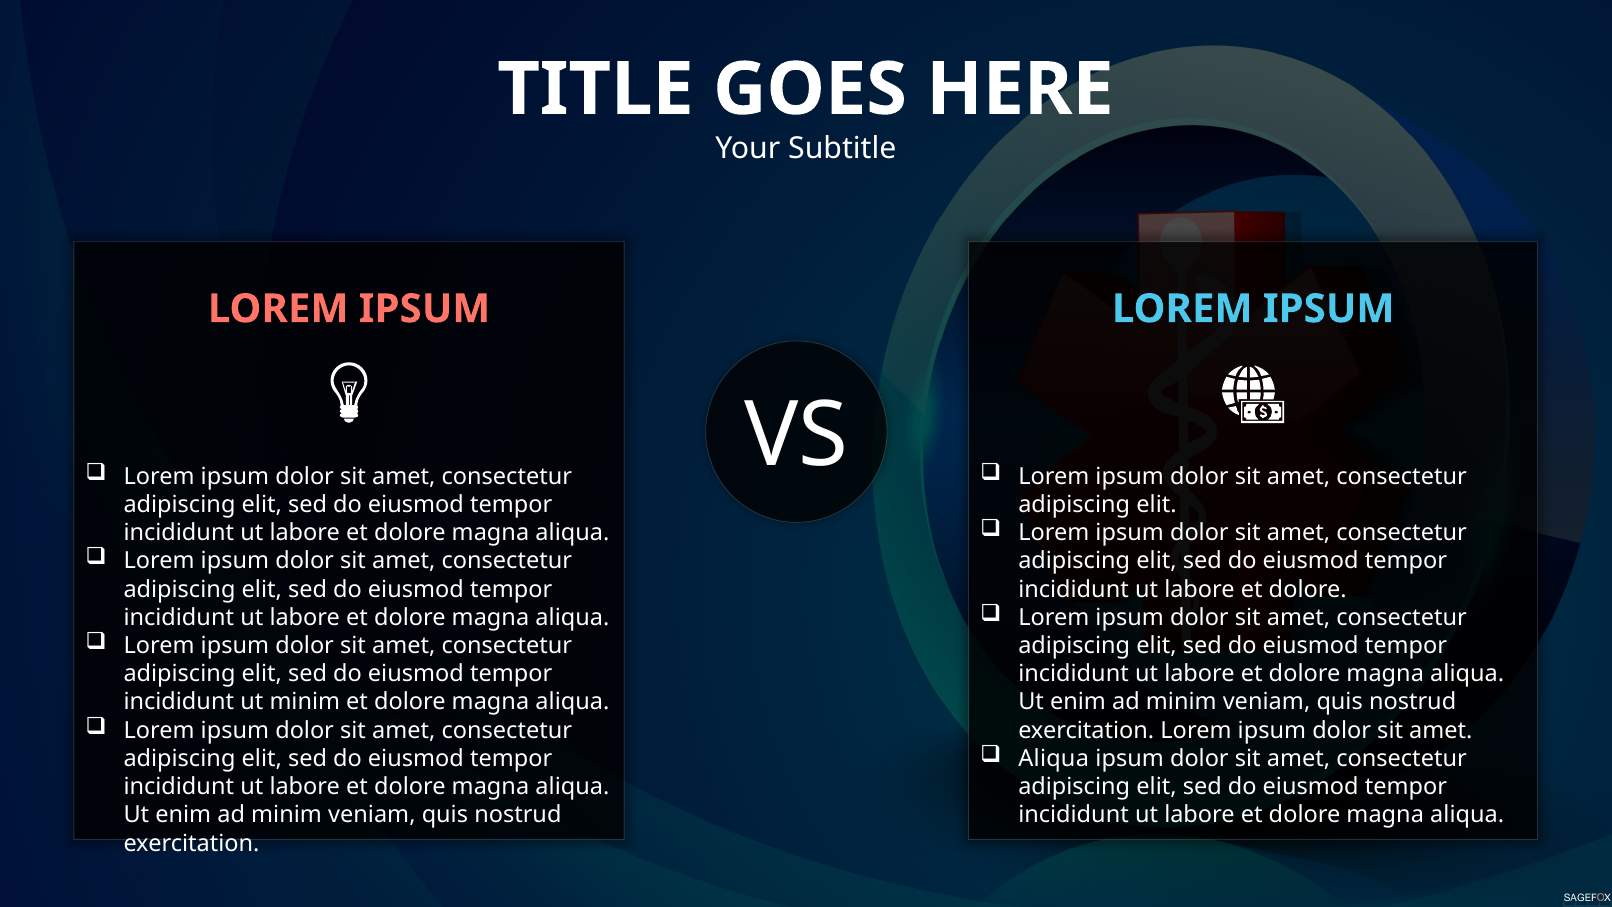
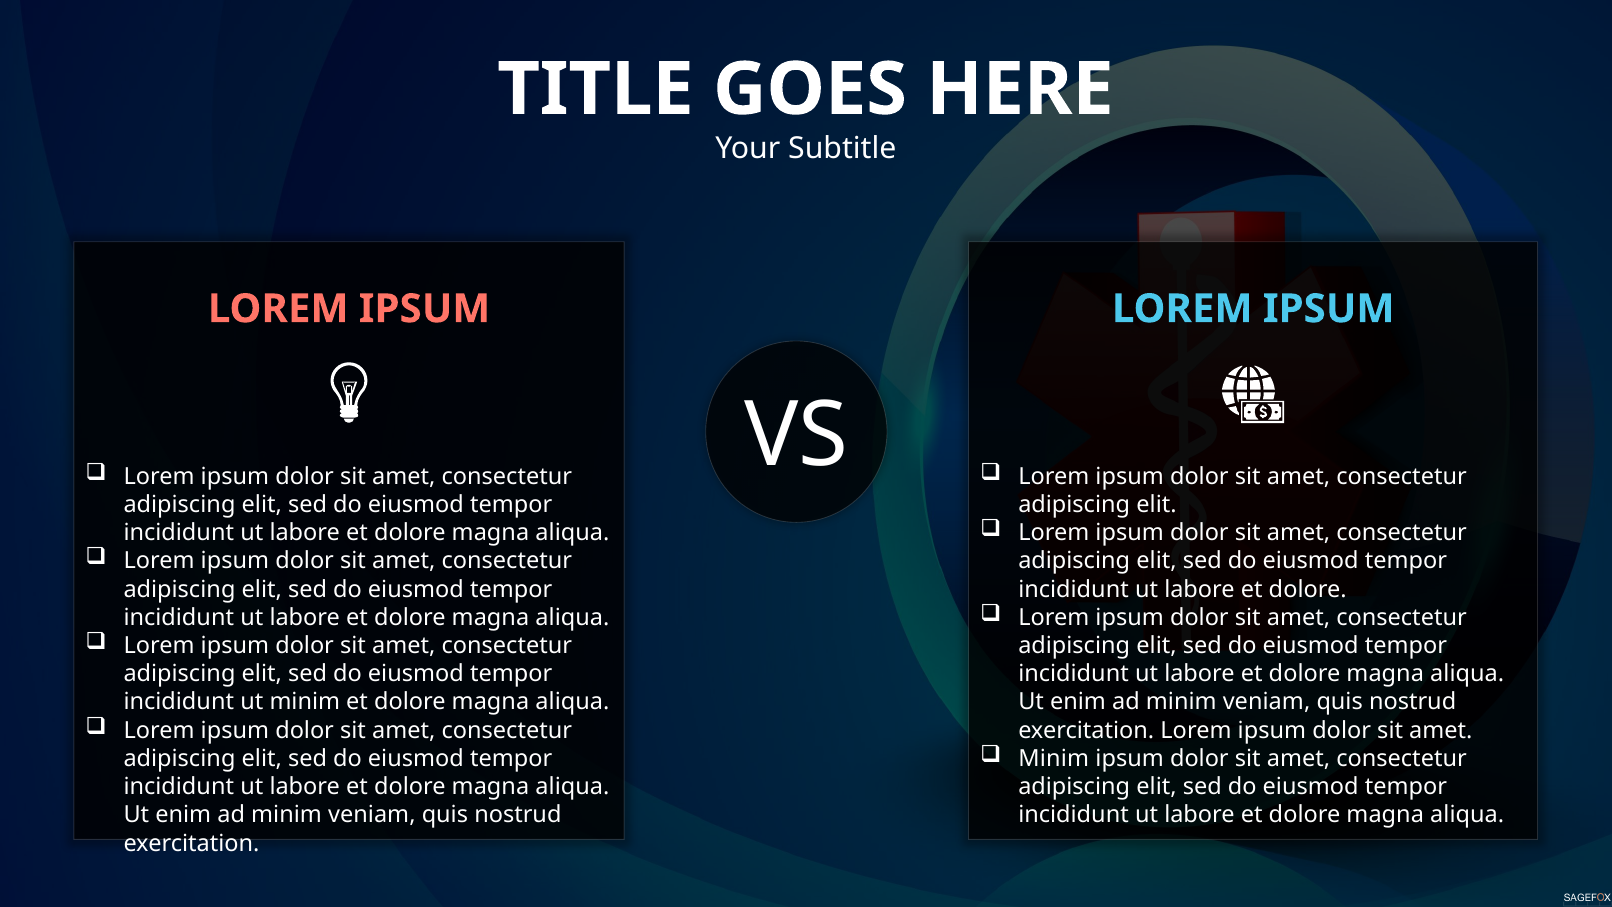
Aliqua: Aliqua -> Minim (1054, 758)
